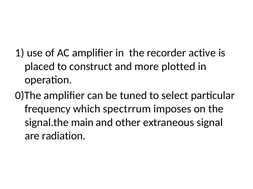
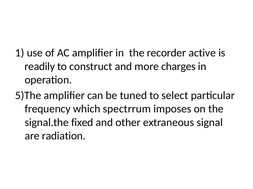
placed: placed -> readily (40, 67)
plotted: plotted -> charges (178, 67)
0)The: 0)The -> 5)The (28, 96)
main: main -> fixed (82, 123)
